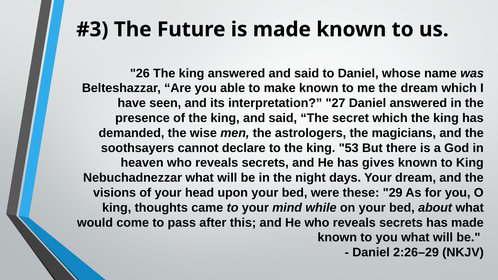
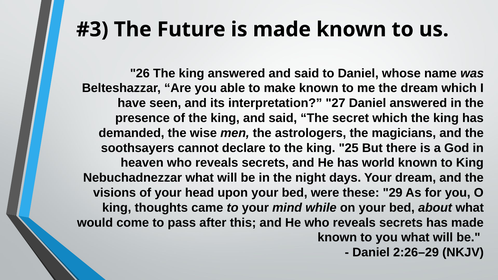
53: 53 -> 25 (349, 148)
gives: gives -> world (378, 163)
